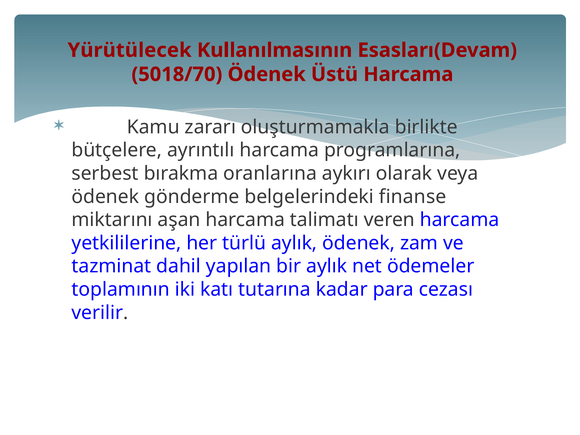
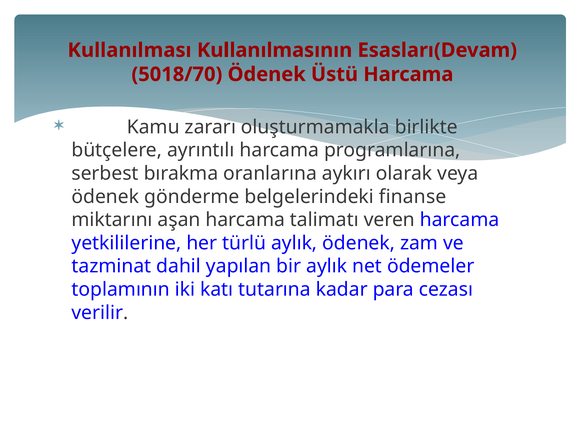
Yürütülecek: Yürütülecek -> Kullanılması (130, 50)
